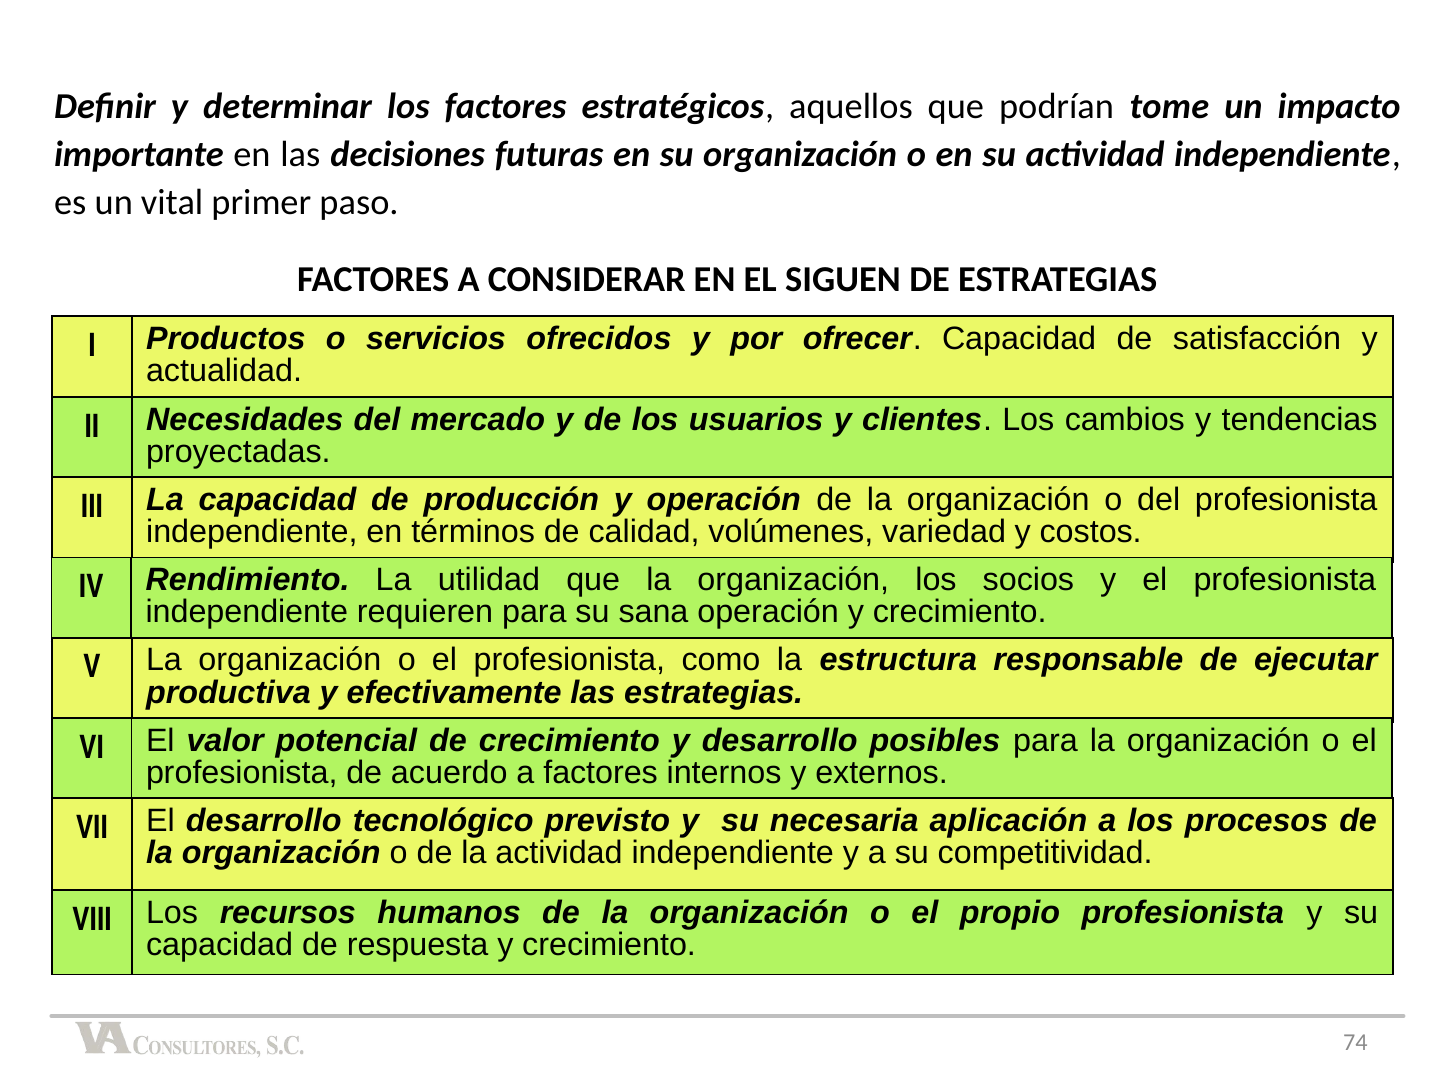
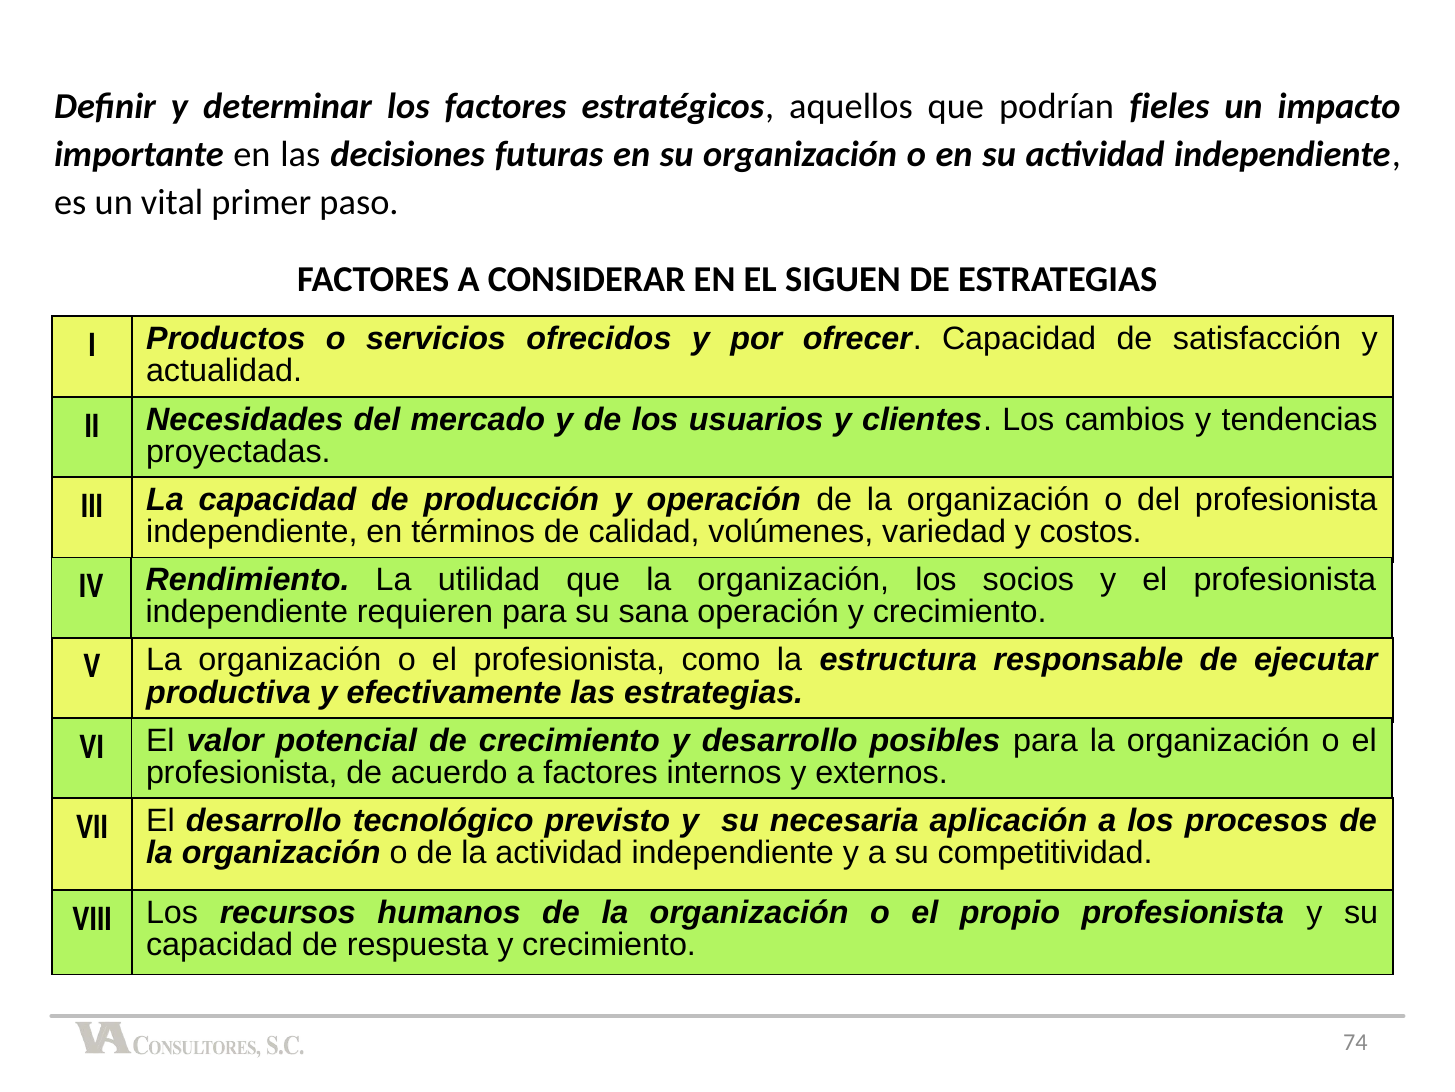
tome: tome -> fieles (1169, 107)
